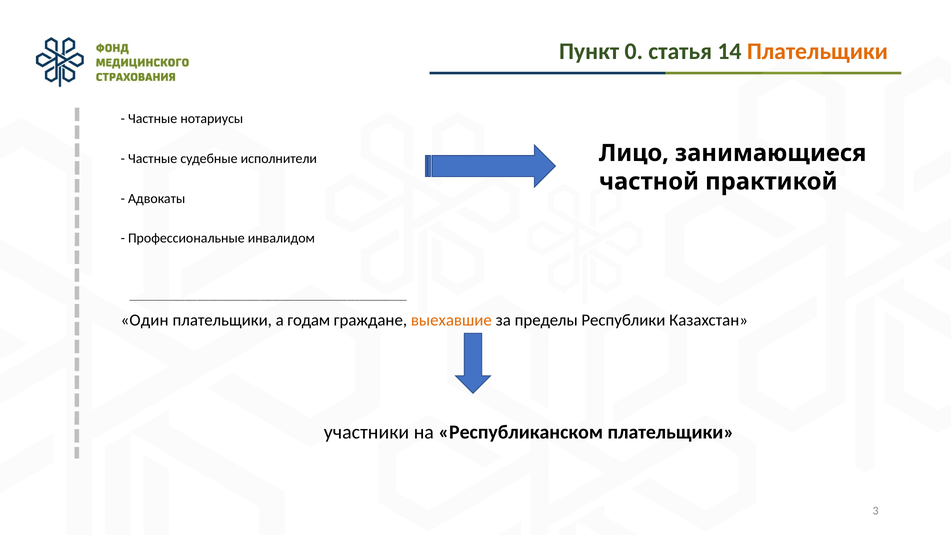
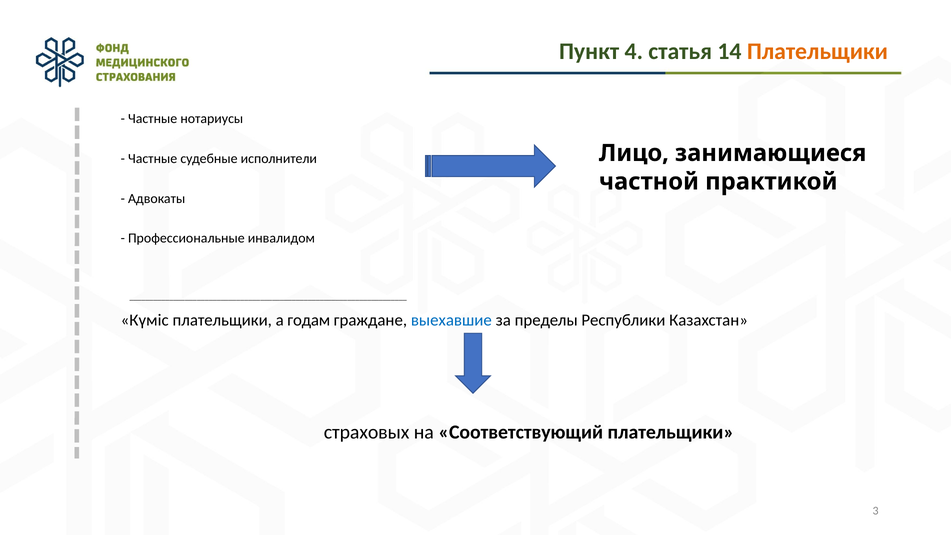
0: 0 -> 4 (634, 51)
Один: Один -> Күміс (145, 320)
выехавшие colour: orange -> blue (451, 320)
участники: участники -> страховых (367, 432)
Республиканском: Республиканском -> Соответствующий (521, 432)
